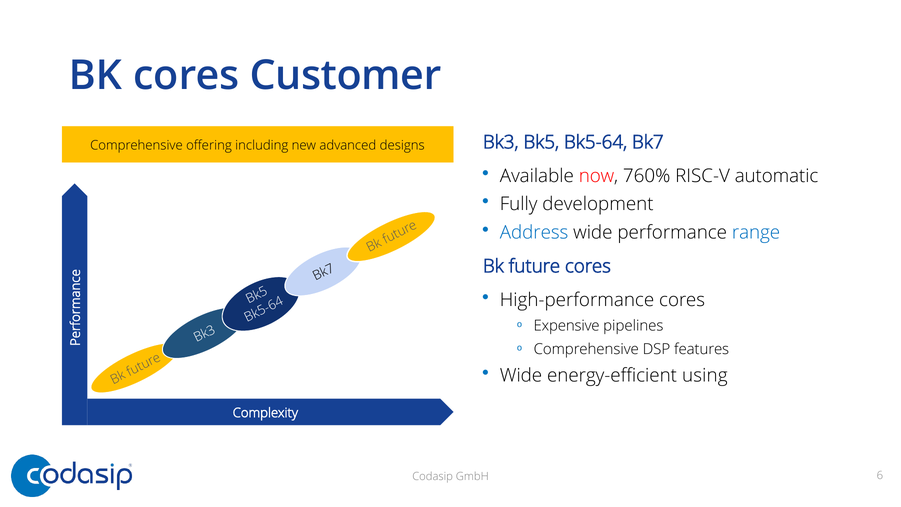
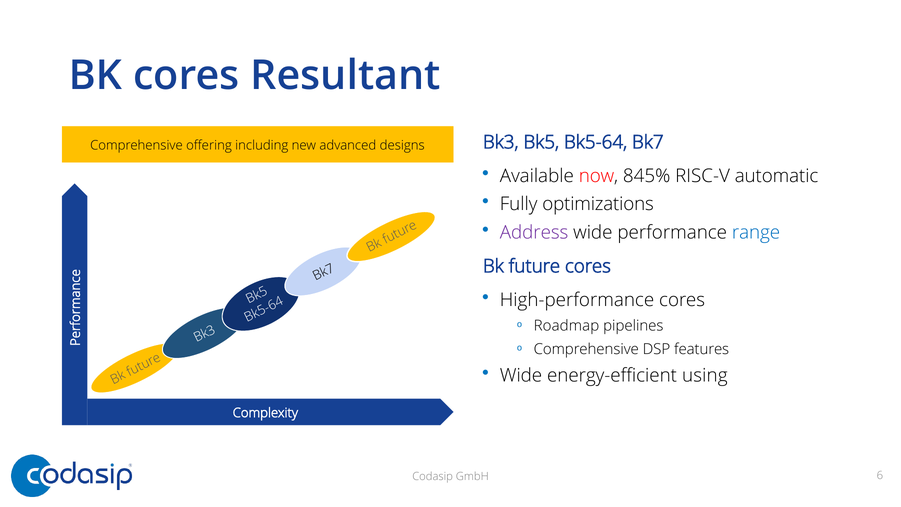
Customer: Customer -> Resultant (345, 76)
760%: 760% -> 845% (647, 176)
development: development -> optimizations (598, 204)
Address colour: blue -> purple (534, 232)
Expensive: Expensive -> Roadmap (566, 326)
